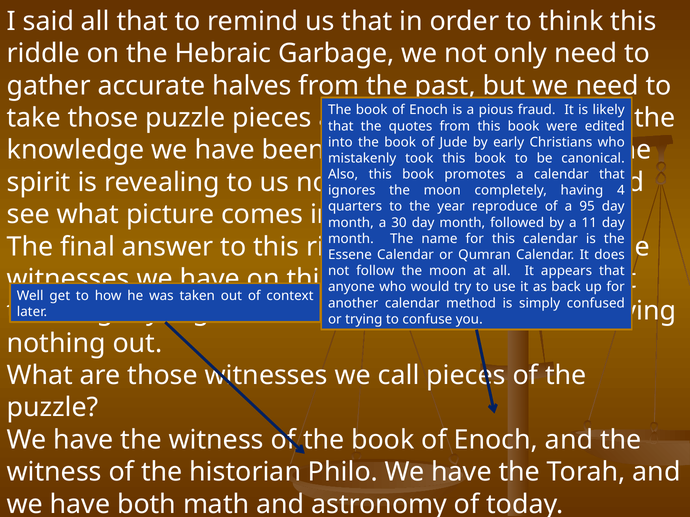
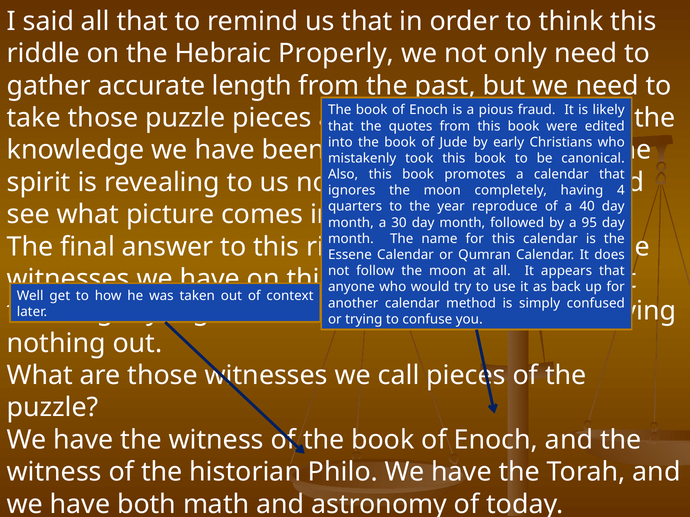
Garbage: Garbage -> Properly (336, 54)
halves: halves -> length (252, 86)
95: 95 -> 40 (587, 207)
11: 11 -> 95 (589, 223)
